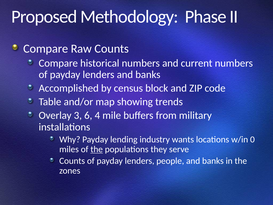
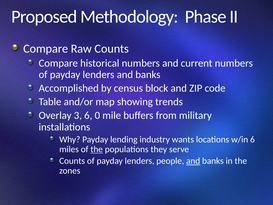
4: 4 -> 0 (97, 115)
w/in 0: 0 -> 6 (252, 139)
and underline: none -> present (193, 161)
